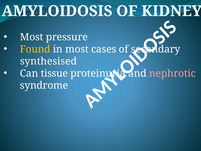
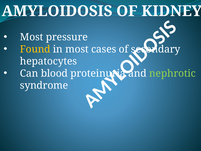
synthesised: synthesised -> hepatocytes (48, 61)
tissue: tissue -> blood (54, 73)
nephrotic colour: pink -> light green (172, 73)
